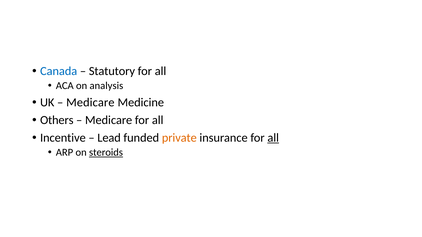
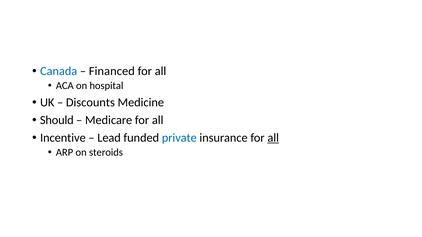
Statutory: Statutory -> Financed (112, 71)
analysis: analysis -> hospital (106, 86)
Medicare: Medicare -> Discounts (90, 103)
Others: Others -> Should (57, 120)
private colour: orange -> blue (179, 138)
steroids underline: present -> none (106, 153)
